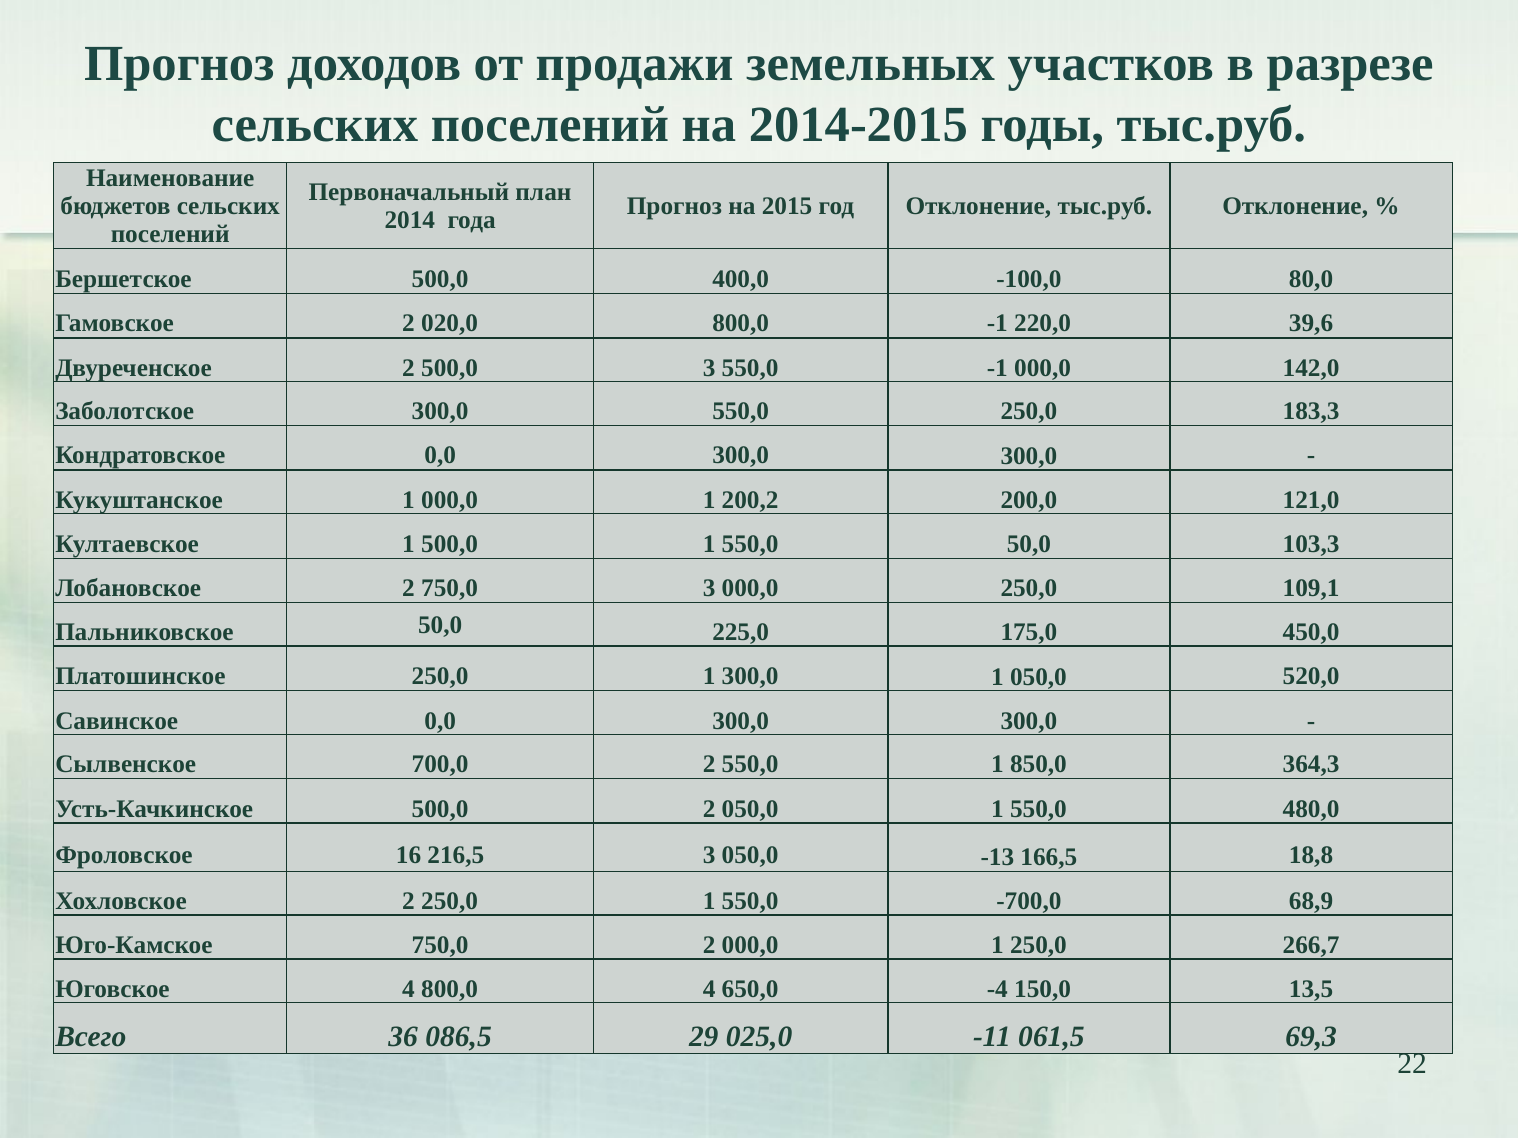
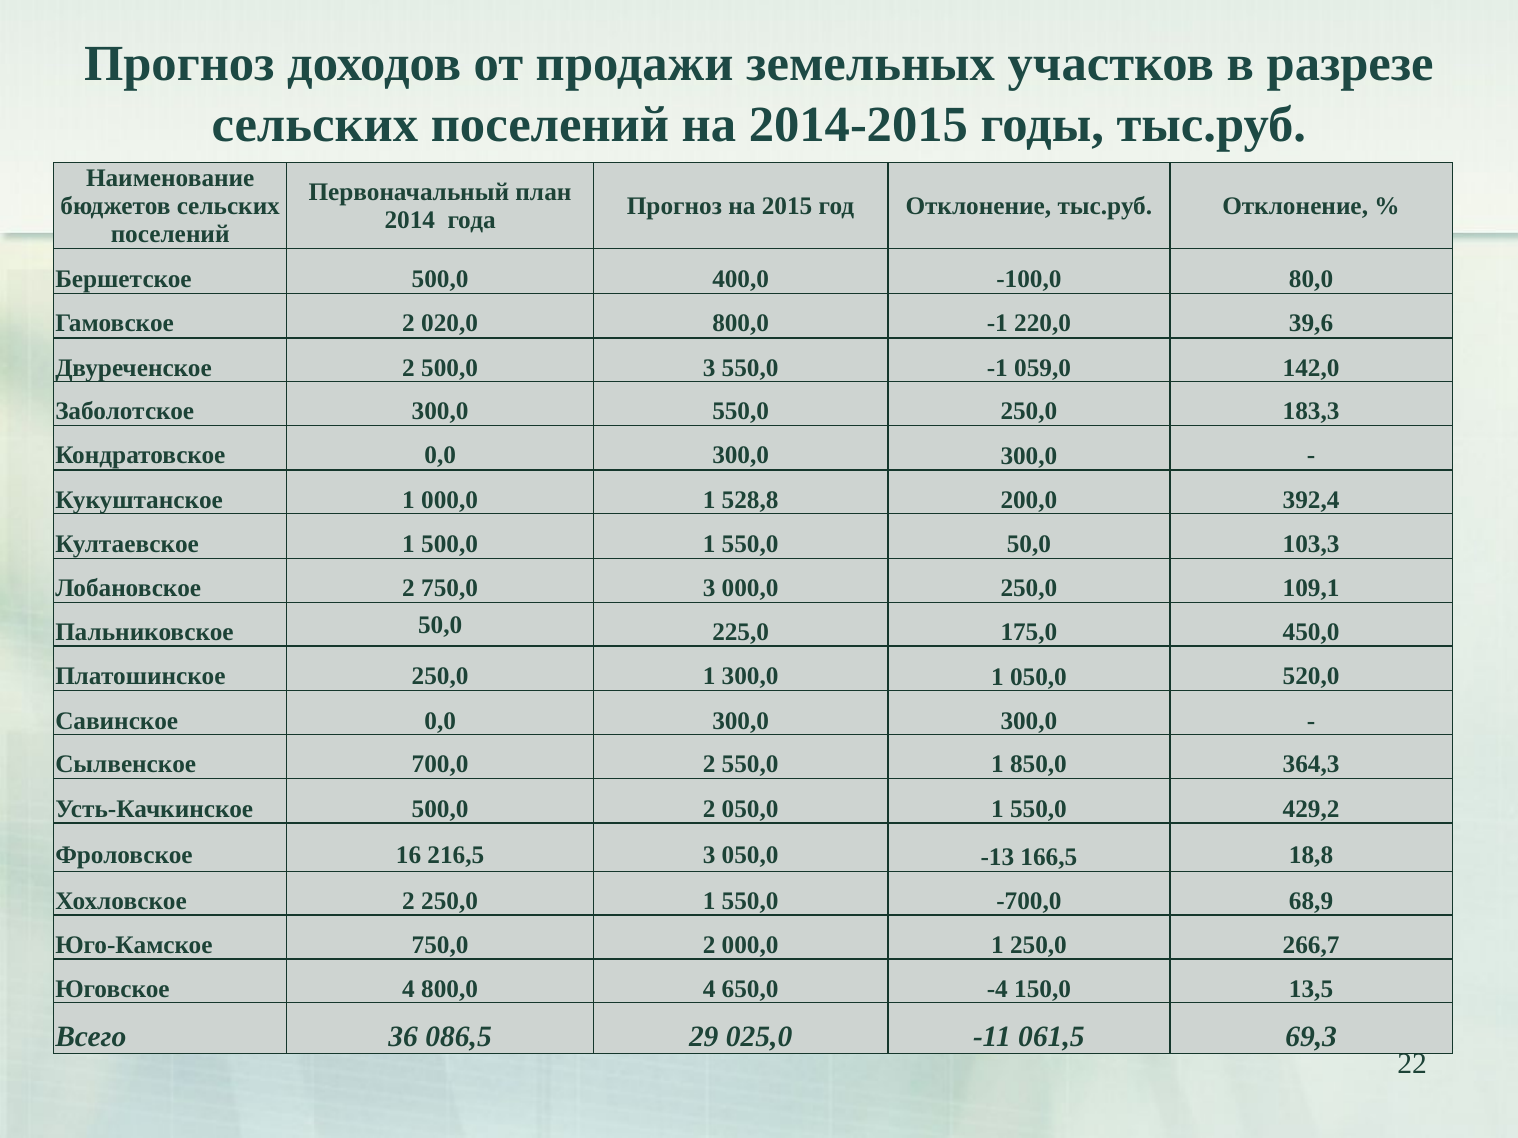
-1 000,0: 000,0 -> 059,0 (1043, 368)
200,2: 200,2 -> 528,8 (750, 500)
121,0: 121,0 -> 392,4 (1311, 500)
480,0: 480,0 -> 429,2 (1311, 809)
